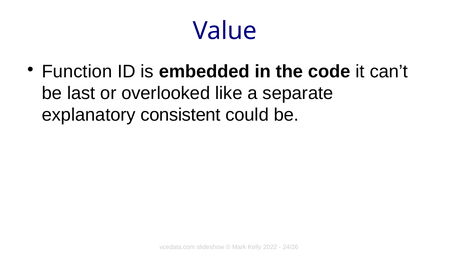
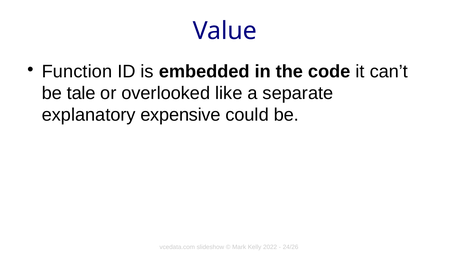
last: last -> tale (81, 93)
consistent: consistent -> expensive (181, 115)
